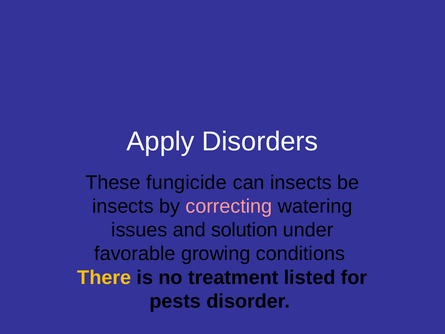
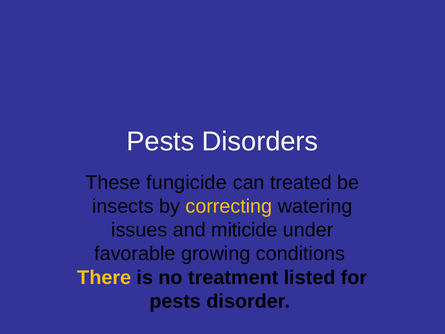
Apply: Apply -> Pests (160, 141)
can insects: insects -> treated (301, 182)
correcting colour: pink -> yellow (229, 206)
solution: solution -> miticide (244, 230)
